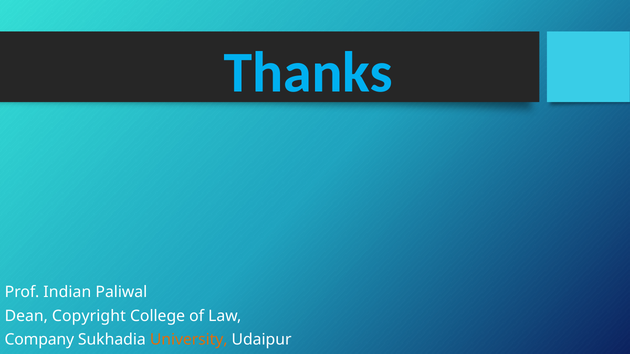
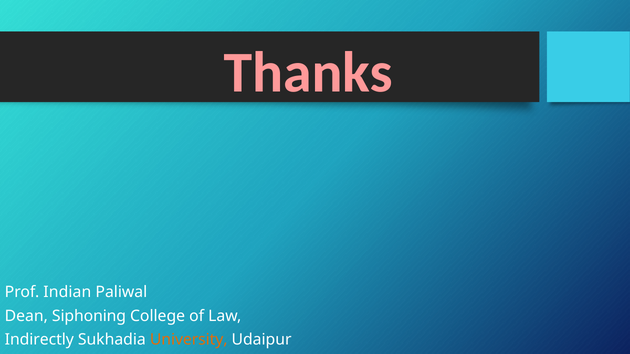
Thanks colour: light blue -> pink (308, 73)
Copyright: Copyright -> Siphoning (89, 316)
Company: Company -> Indirectly (39, 340)
